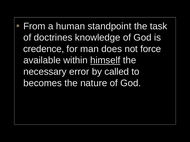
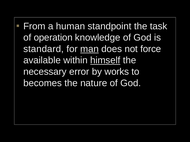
doctrines: doctrines -> operation (53, 38)
credence: credence -> standard (44, 49)
man underline: none -> present (90, 49)
called: called -> works (117, 72)
